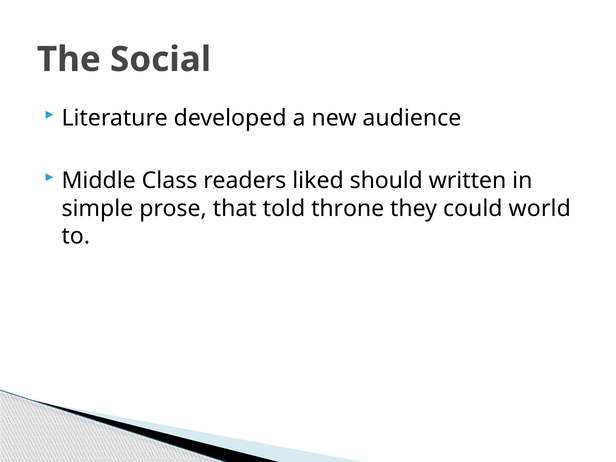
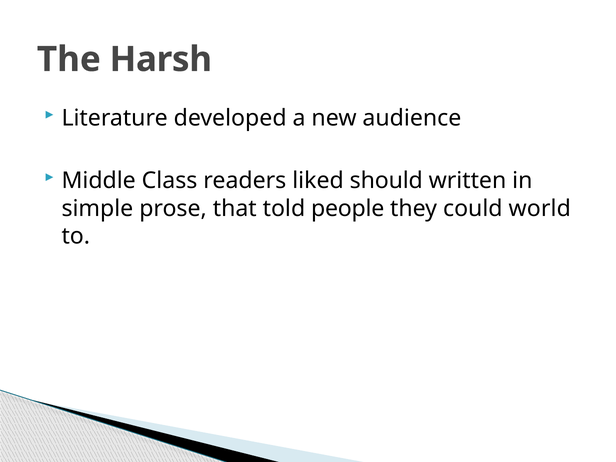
Social: Social -> Harsh (161, 59)
throne: throne -> people (348, 208)
